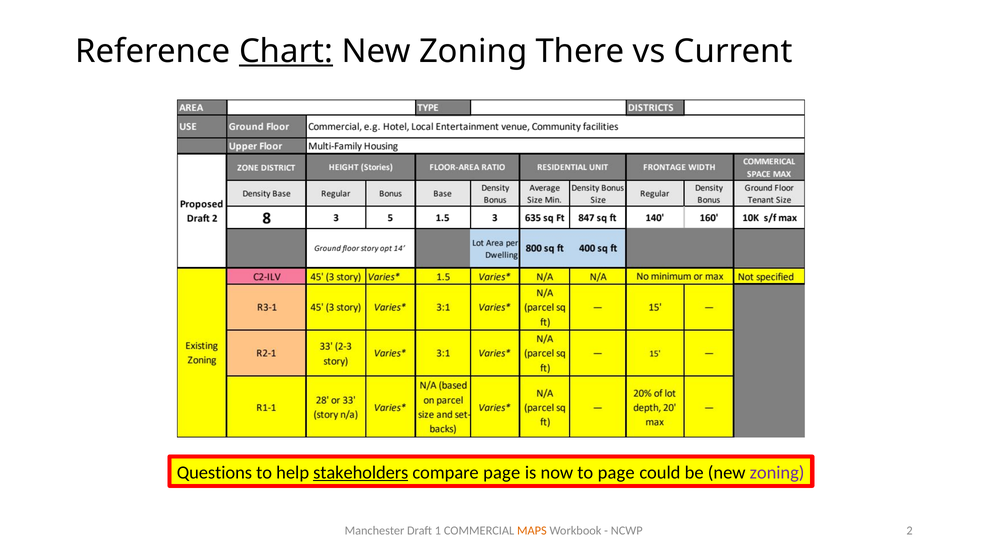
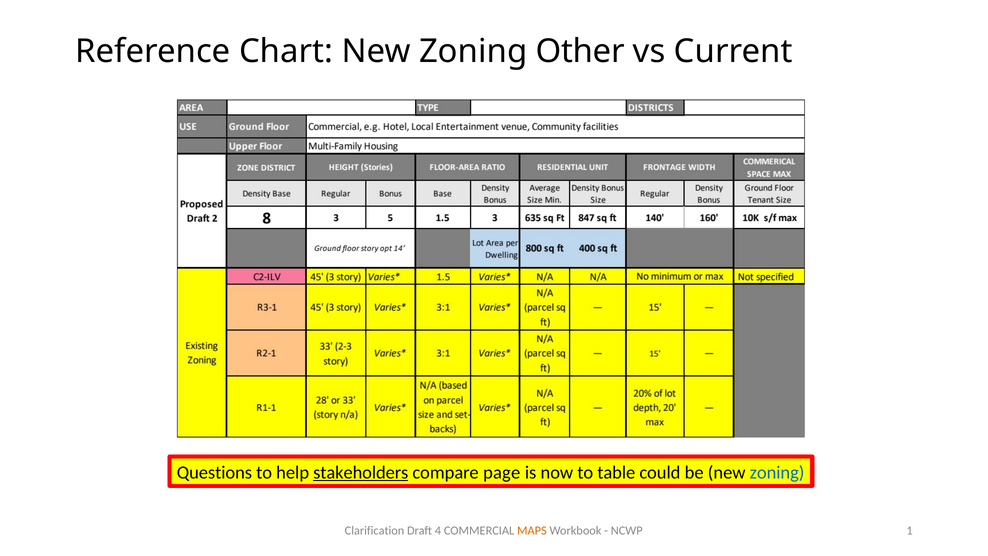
Chart underline: present -> none (286, 51)
There: There -> Other (580, 51)
to page: page -> table (616, 472)
zoning colour: purple -> blue (777, 472)
Manchester: Manchester -> Clarification (375, 531)
1: 1 -> 4 (438, 531)
2: 2 -> 1 (910, 531)
